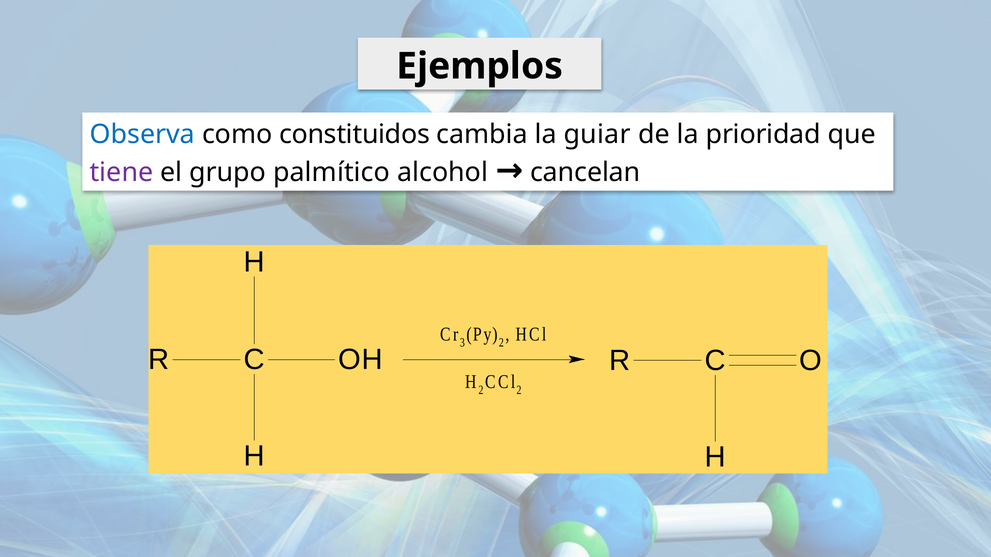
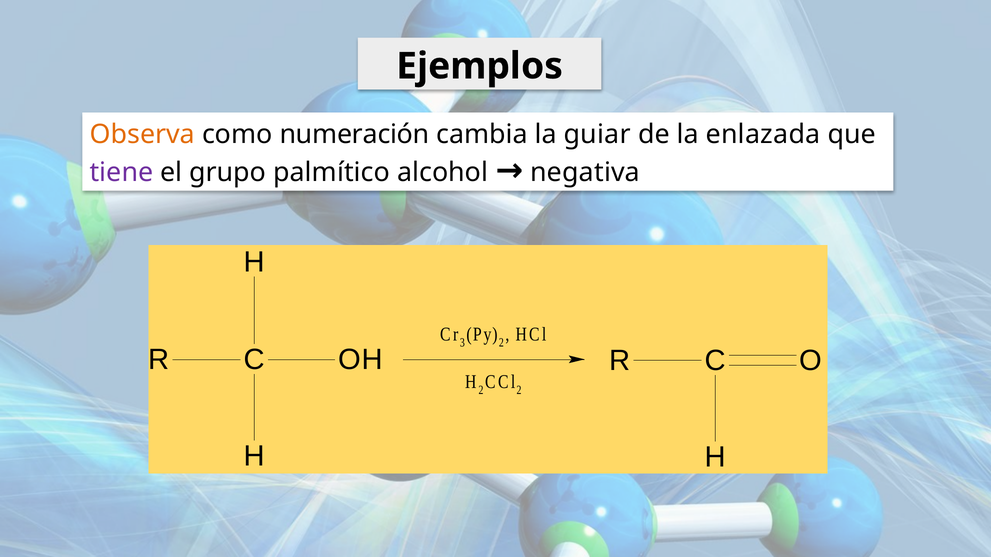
Observa colour: blue -> orange (142, 134)
constituidos: constituidos -> numeración (355, 134)
prioridad: prioridad -> enlazada (763, 134)
cancelan: cancelan -> negativa (585, 173)
